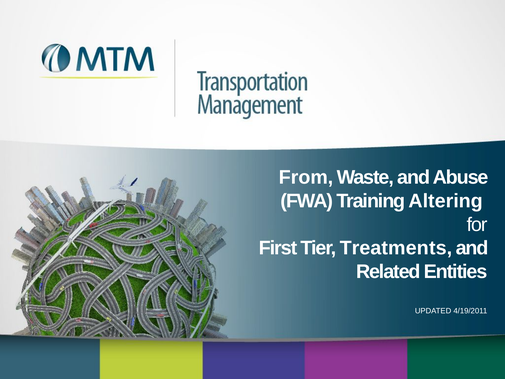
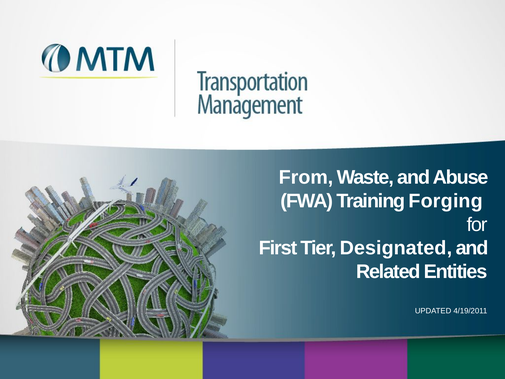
Altering: Altering -> Forging (446, 201)
Treatments: Treatments -> Designated (396, 248)
